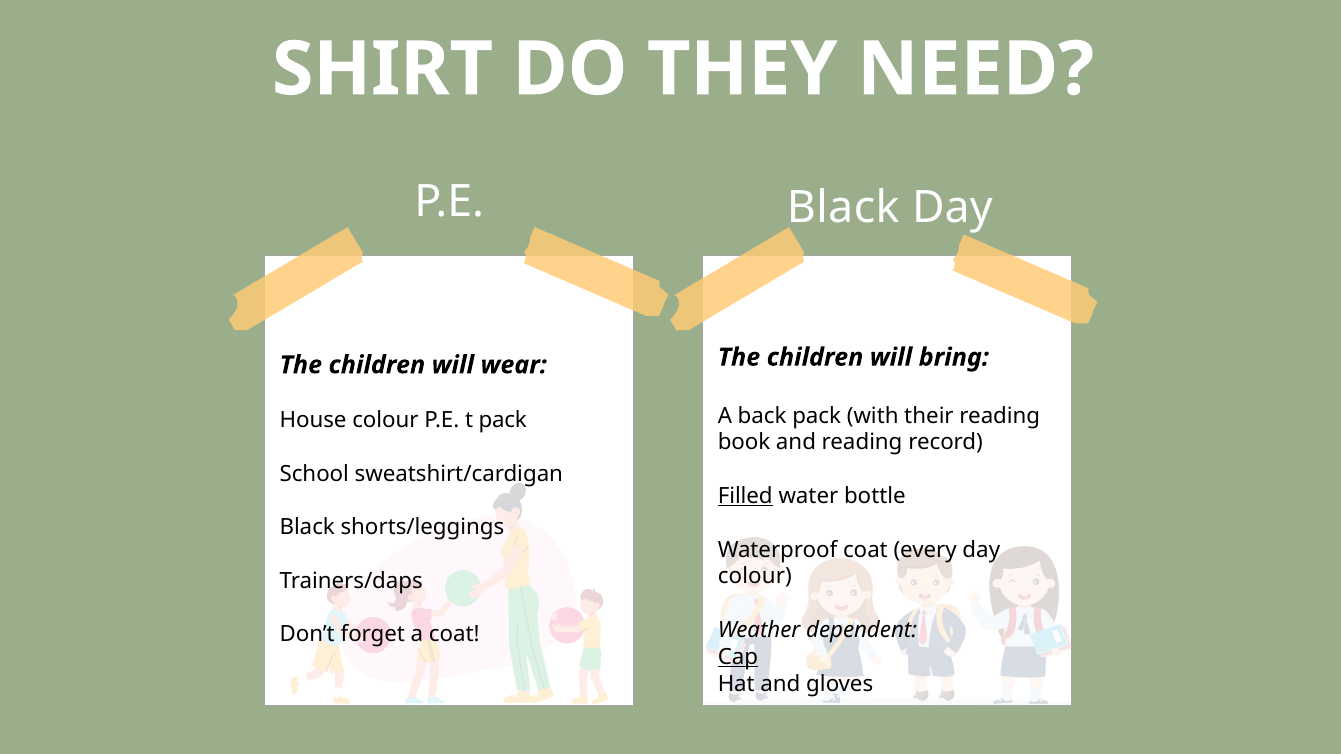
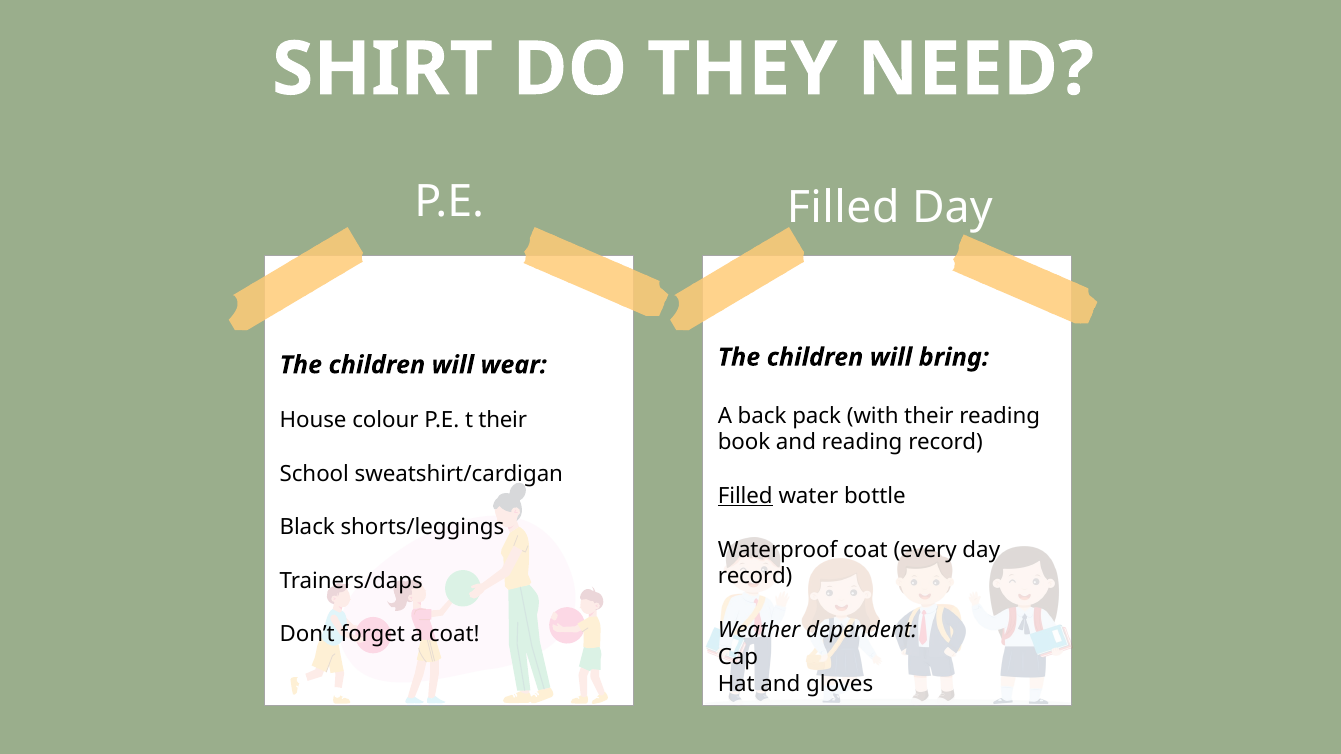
P.E Black: Black -> Filled (843, 208)
t pack: pack -> their (503, 420)
colour: colour -> record (755, 577)
Cap underline: present -> none (738, 657)
